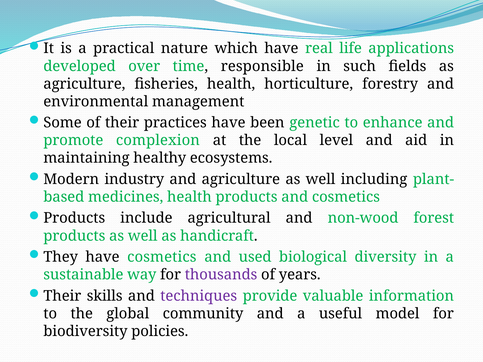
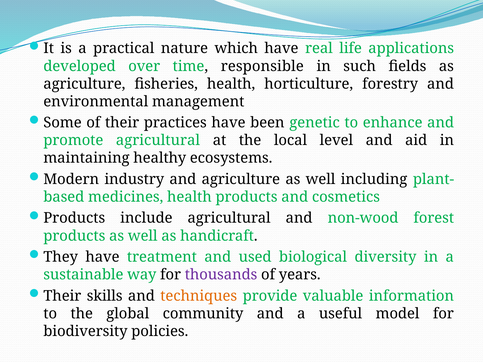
promote complexion: complexion -> agricultural (158, 140)
have cosmetics: cosmetics -> treatment (162, 257)
techniques colour: purple -> orange (199, 296)
